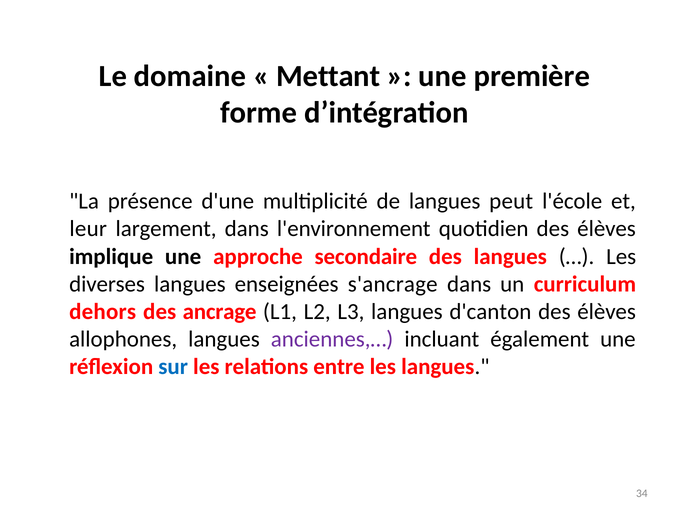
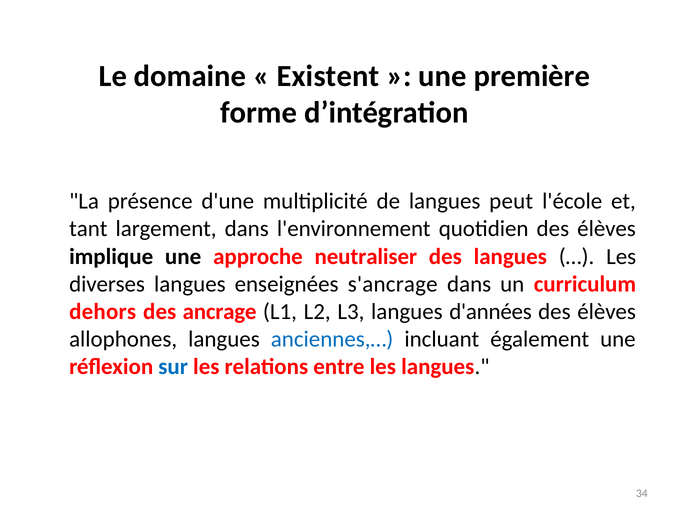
Mettant: Mettant -> Existent (328, 76)
leur: leur -> tant (88, 229)
secondaire: secondaire -> neutraliser (366, 256)
d'canton: d'canton -> d'années (491, 311)
anciennes,… colour: purple -> blue (332, 339)
